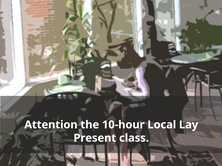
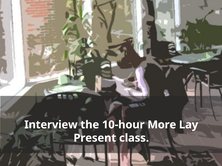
Attention: Attention -> Interview (51, 125)
Local: Local -> More (162, 125)
